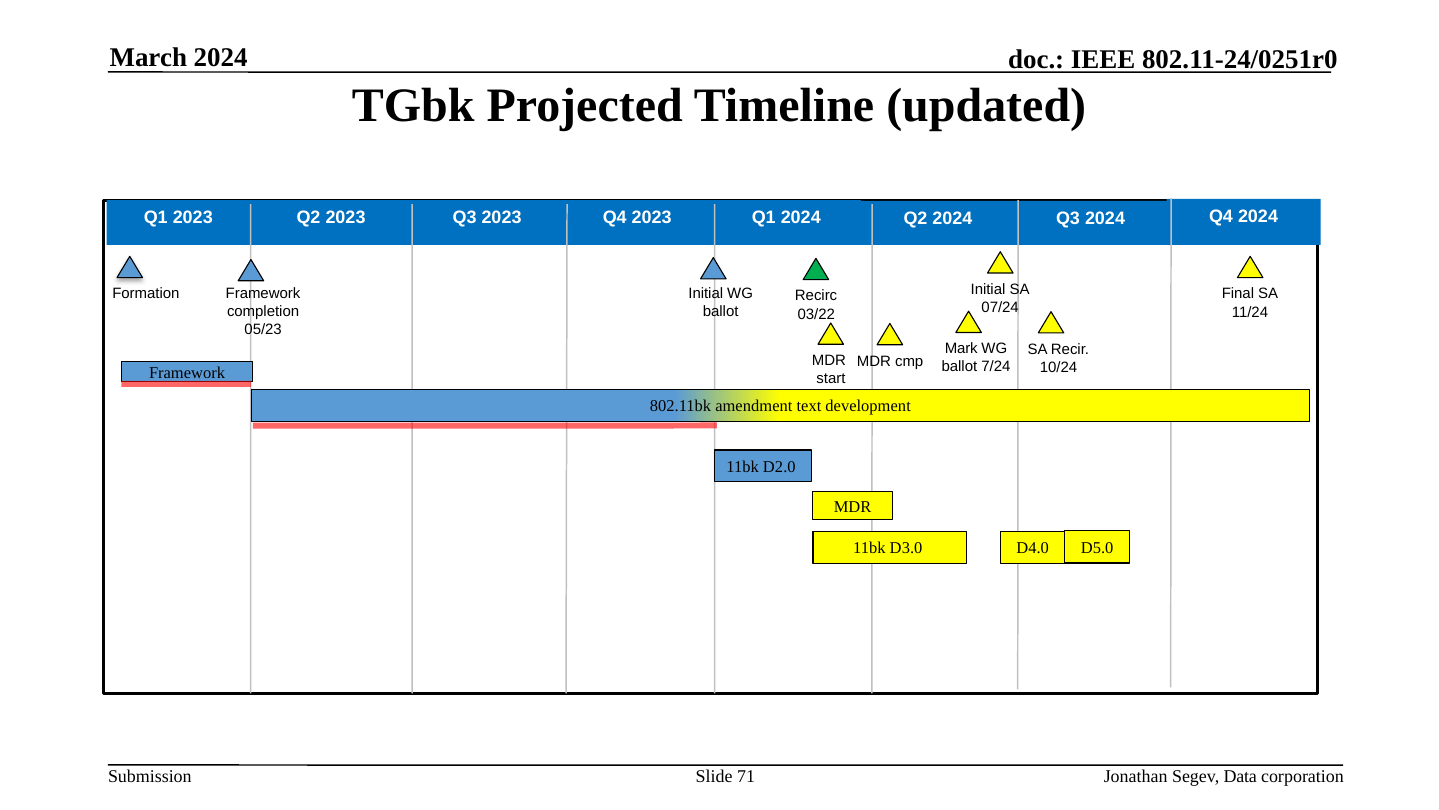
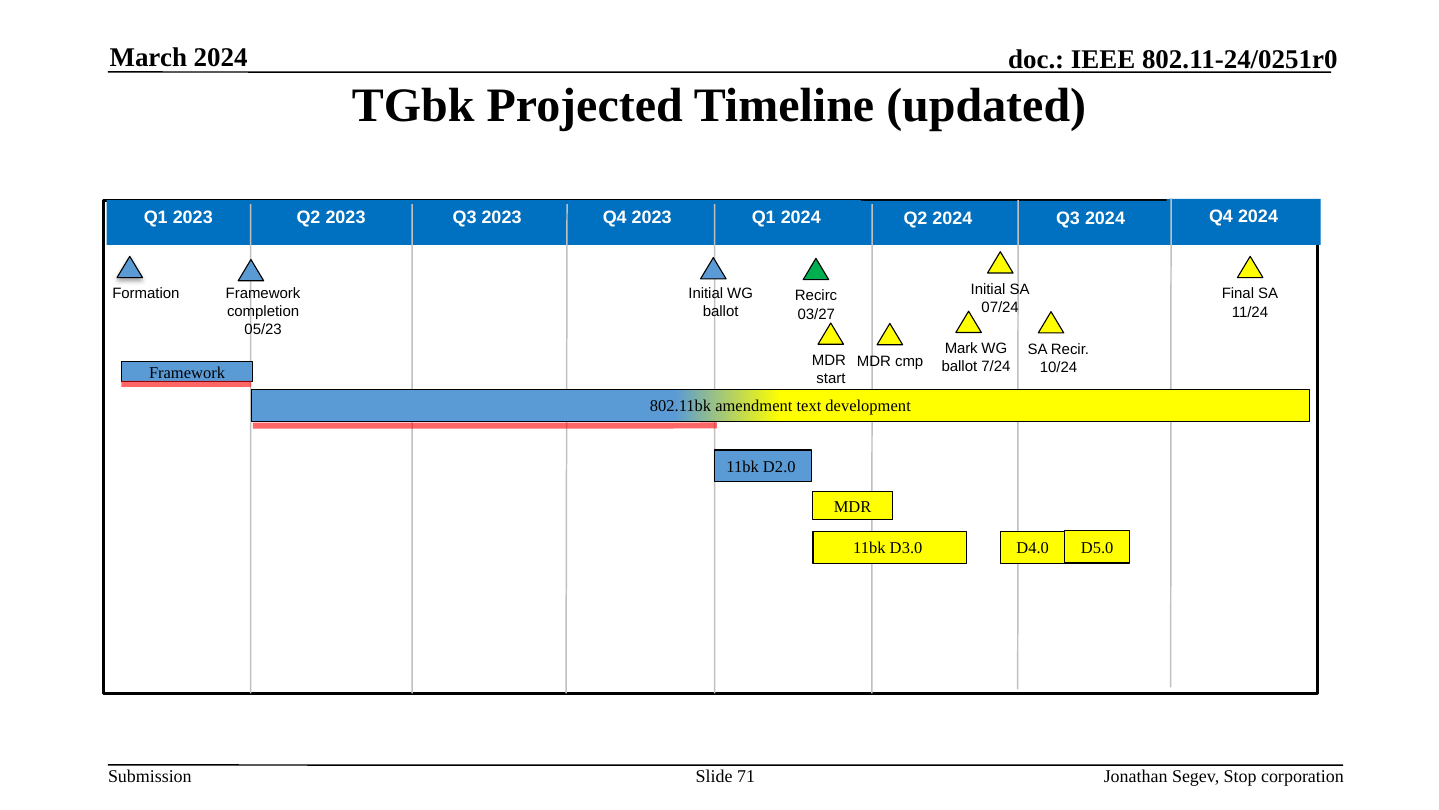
03/22: 03/22 -> 03/27 (816, 314)
Data: Data -> Stop (1240, 776)
